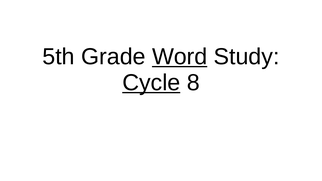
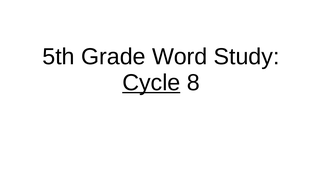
Word underline: present -> none (180, 57)
